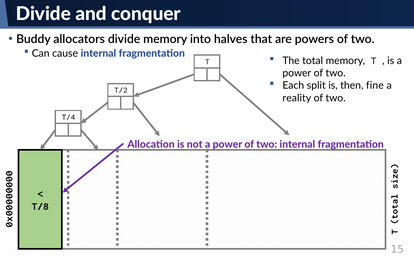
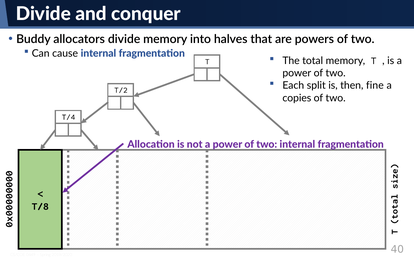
reality: reality -> copies (297, 98)
15: 15 -> 40 (397, 249)
